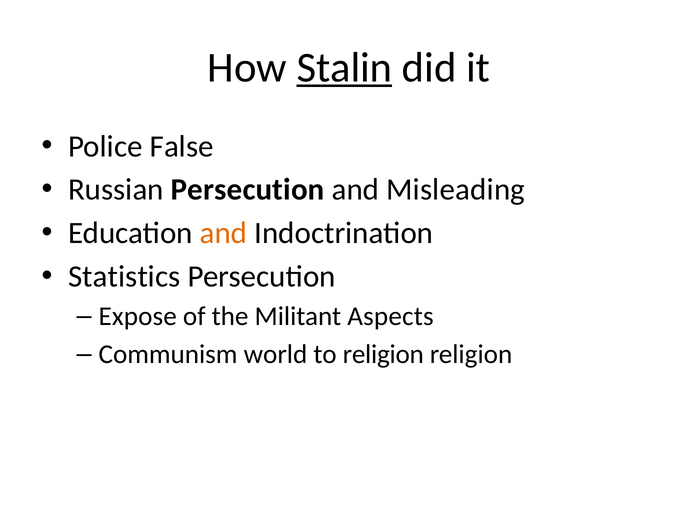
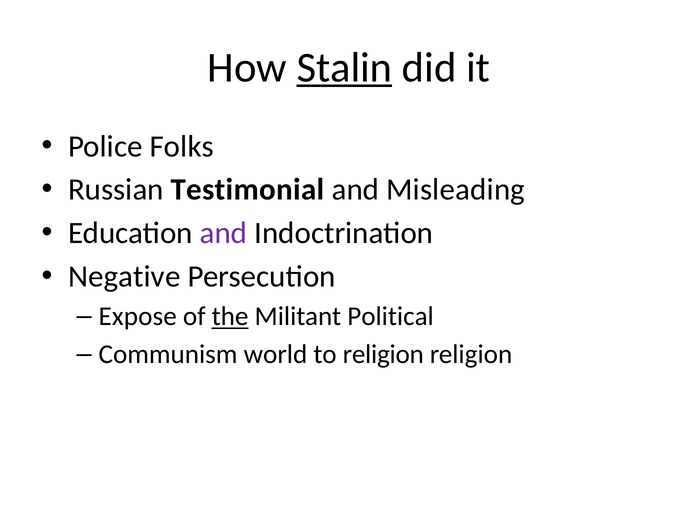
False: False -> Folks (182, 146)
Russian Persecution: Persecution -> Testimonial (248, 190)
and colour: orange -> purple (223, 233)
Statistics: Statistics -> Negative (124, 277)
the underline: none -> present (230, 317)
Aspects: Aspects -> Political (391, 317)
